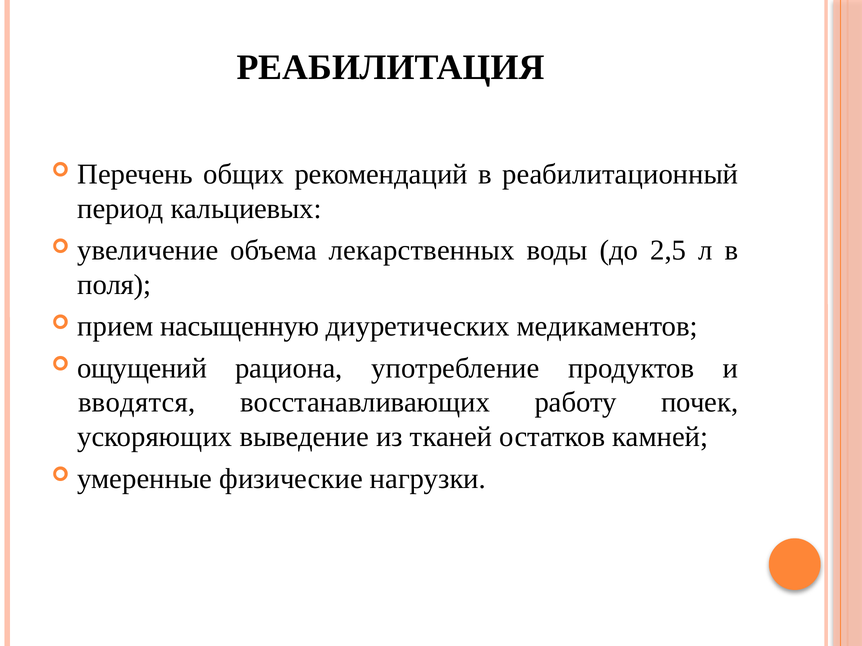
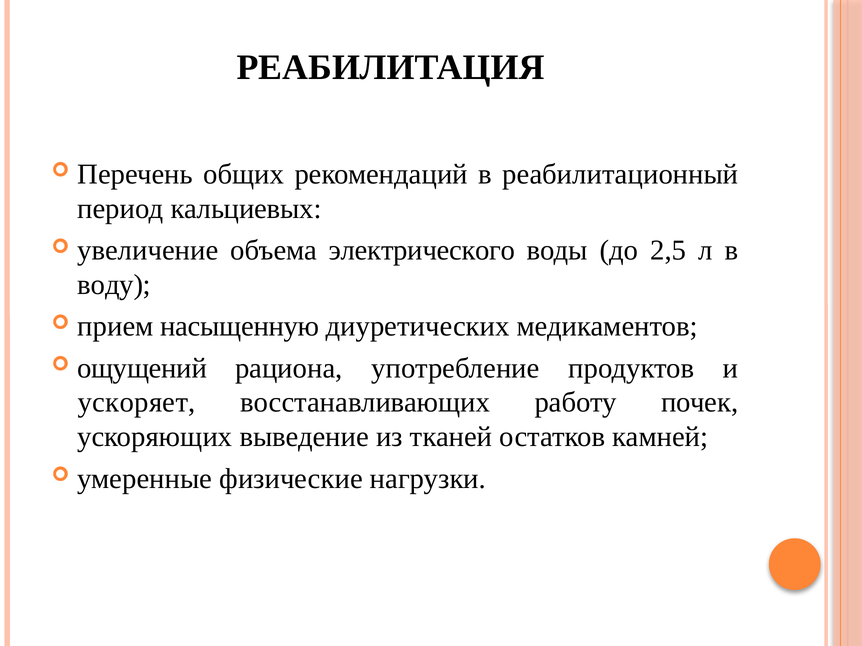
лекарственных: лекарственных -> электрического (422, 251)
поля: поля -> воду (114, 285)
вводятся: вводятся -> ускоряет (137, 403)
